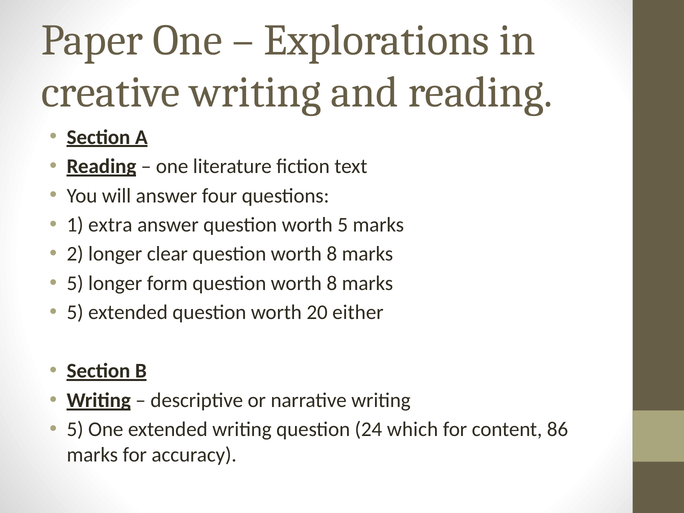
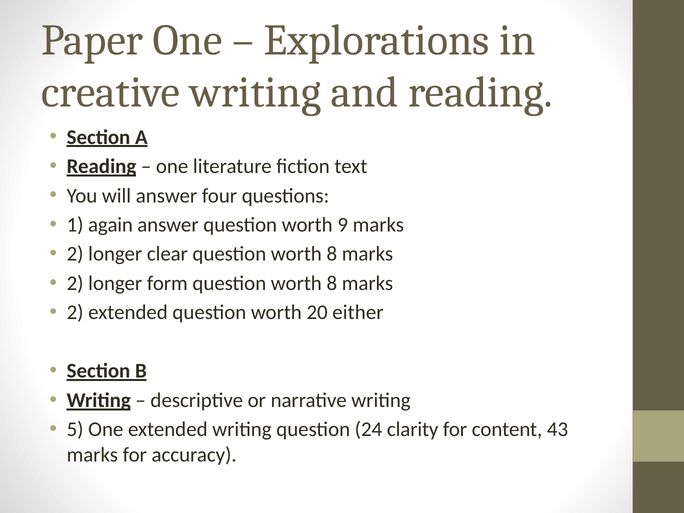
extra: extra -> again (110, 225)
worth 5: 5 -> 9 (343, 225)
5: 5 -> 2 (75, 283)
5: 5 -> 2 (75, 313)
which: which -> clarity (413, 430)
86: 86 -> 43 (558, 430)
